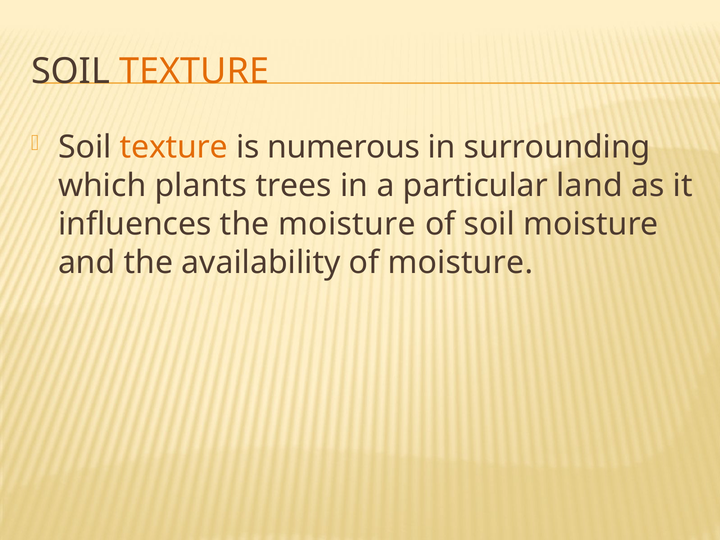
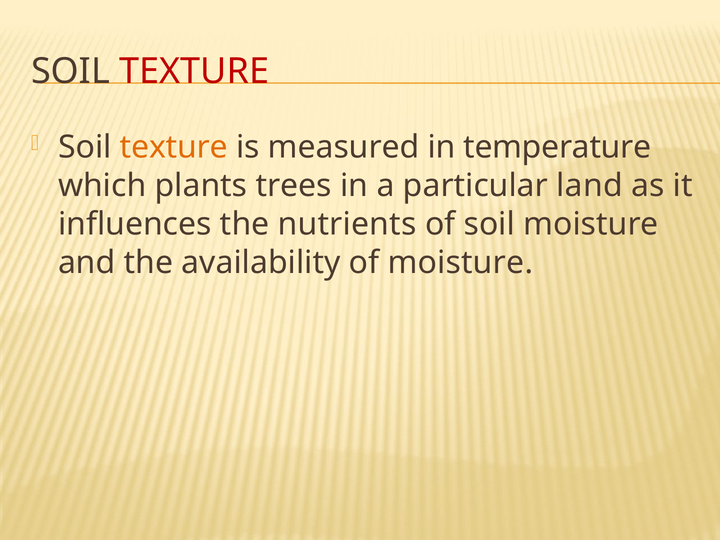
TEXTURE colour: orange -> red (194, 71)
numerous: numerous -> measured (344, 147)
surrounding: surrounding -> temperature (557, 147)
the moisture: moisture -> nutrients (347, 224)
